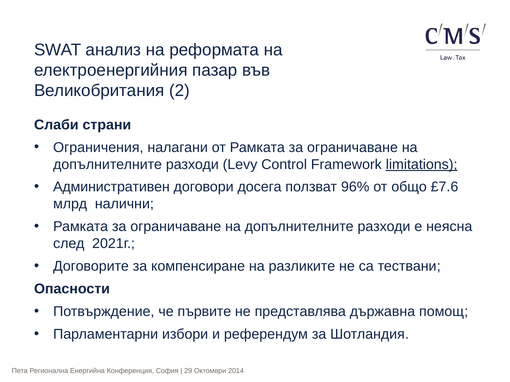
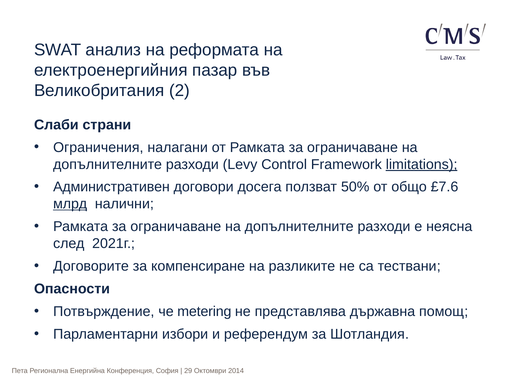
96%: 96% -> 50% (355, 187)
млрд underline: none -> present (70, 204)
първите: първите -> metering (204, 312)
